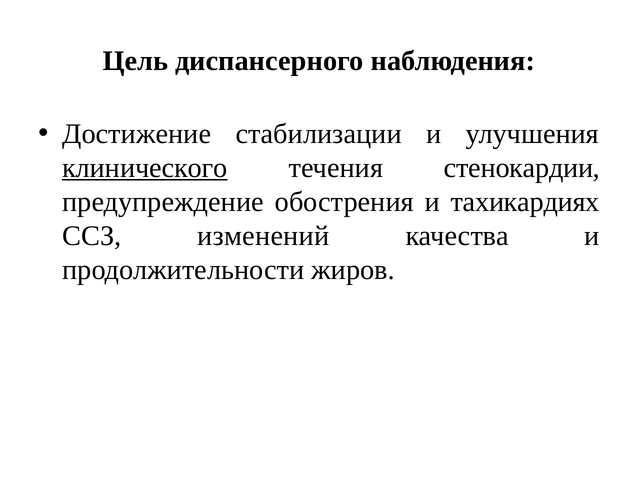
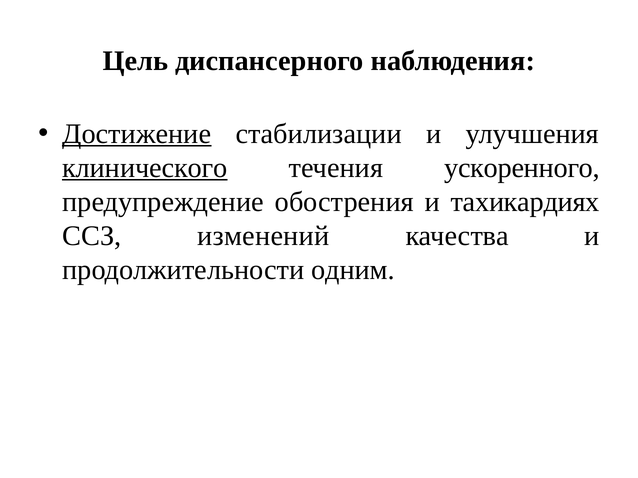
Достижение underline: none -> present (137, 134)
стенокардии: стенокардии -> ускоренного (522, 168)
жиров: жиров -> одним (353, 270)
